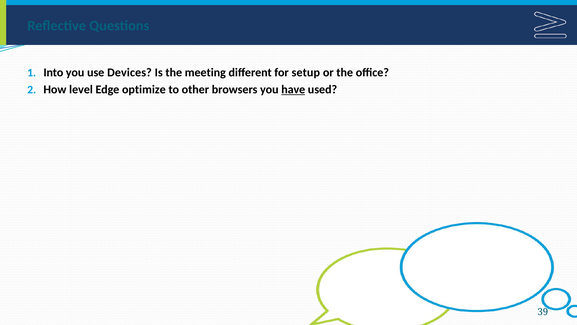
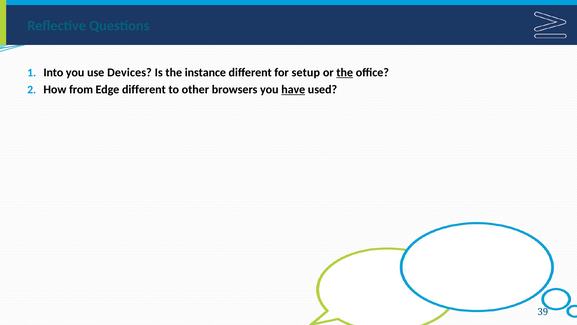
meeting: meeting -> instance (205, 73)
the underline: none -> present (345, 73)
level: level -> from (81, 89)
Edge optimize: optimize -> different (144, 89)
